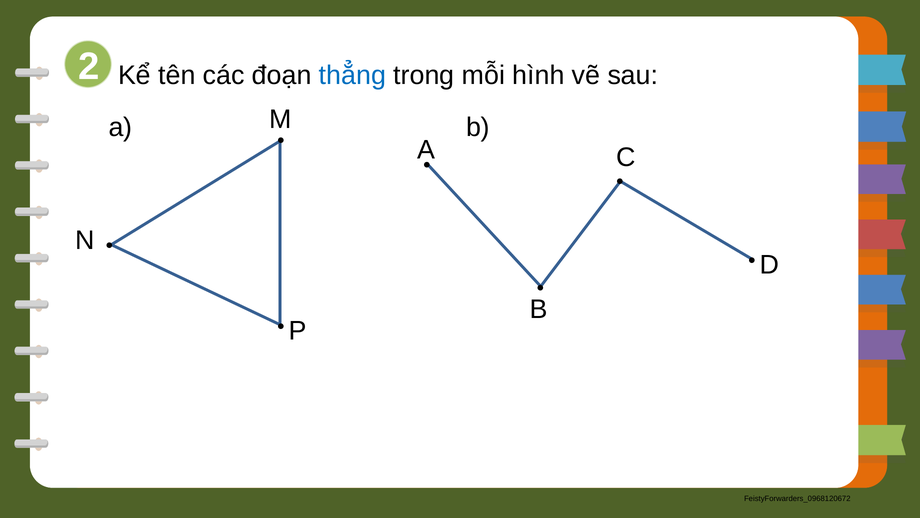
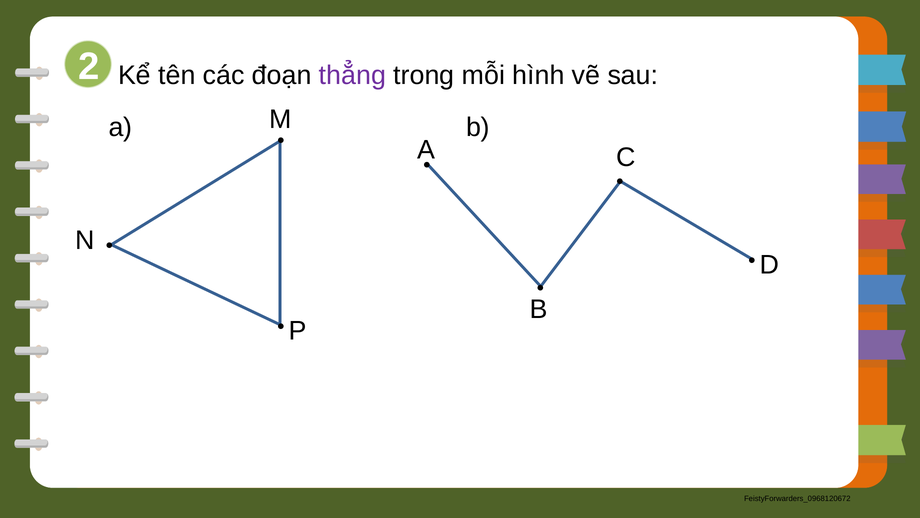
thẳng colour: blue -> purple (352, 75)
